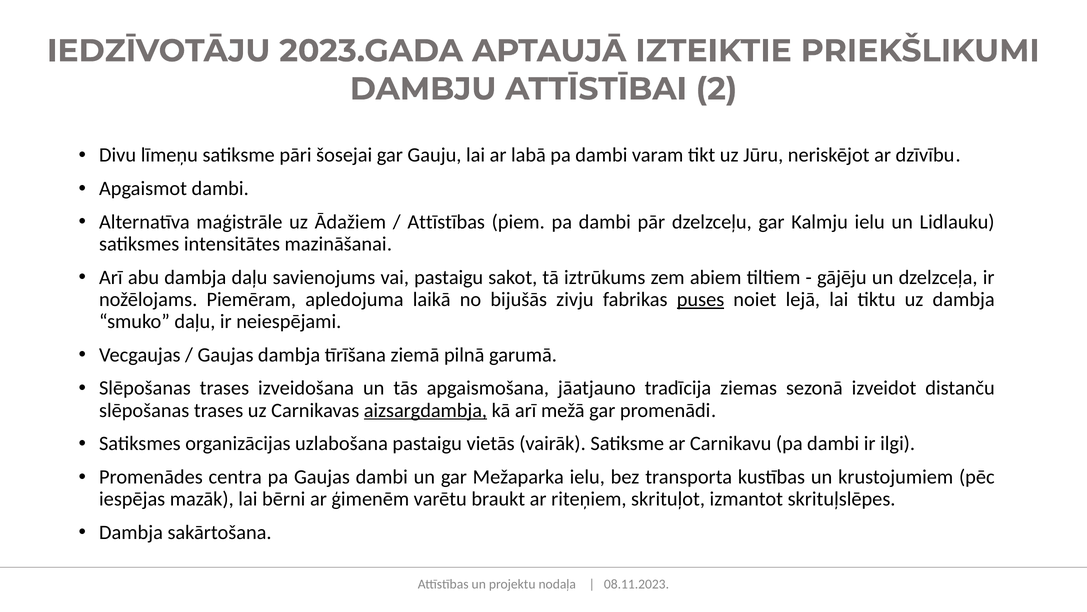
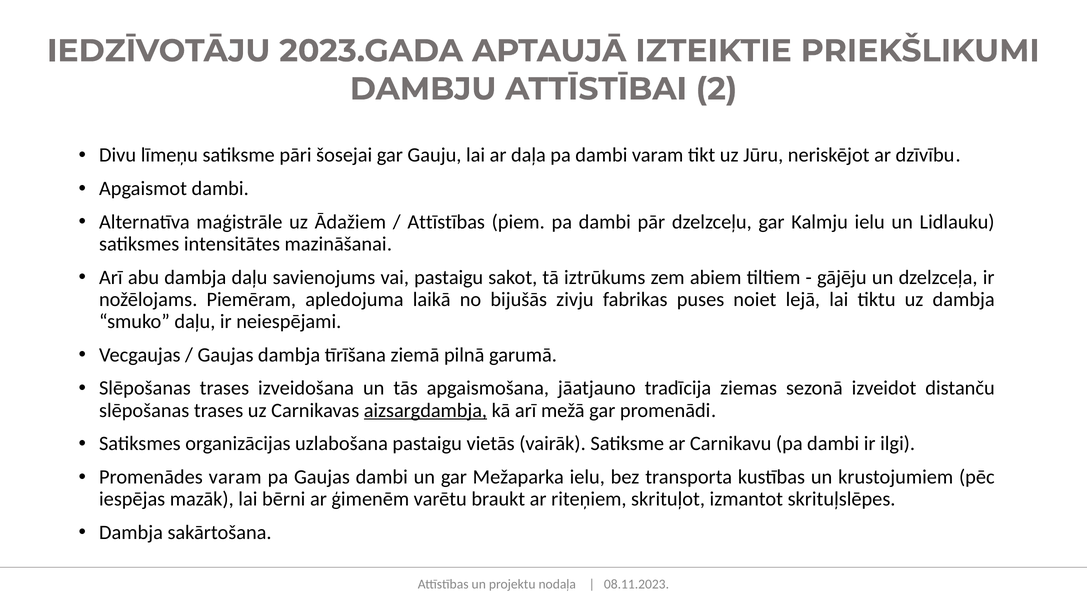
labā: labā -> daļa (528, 155)
puses underline: present -> none (701, 299)
Promenādes centra: centra -> varam (235, 477)
